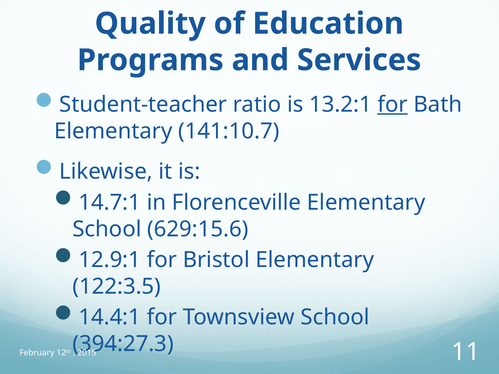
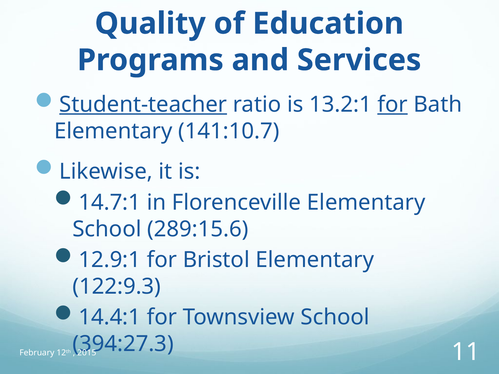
Student-teacher underline: none -> present (143, 105)
629:15.6: 629:15.6 -> 289:15.6 (198, 229)
122:3.5: 122:3.5 -> 122:9.3 (117, 287)
